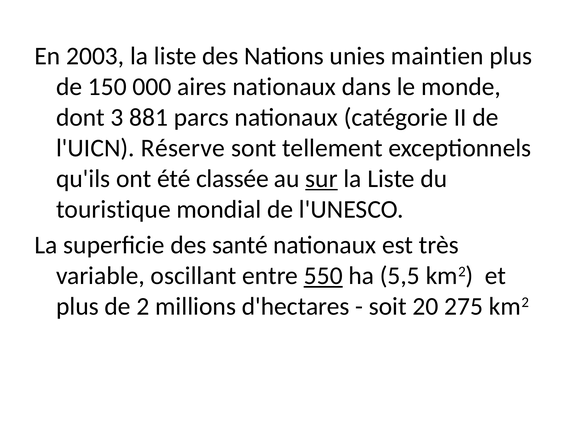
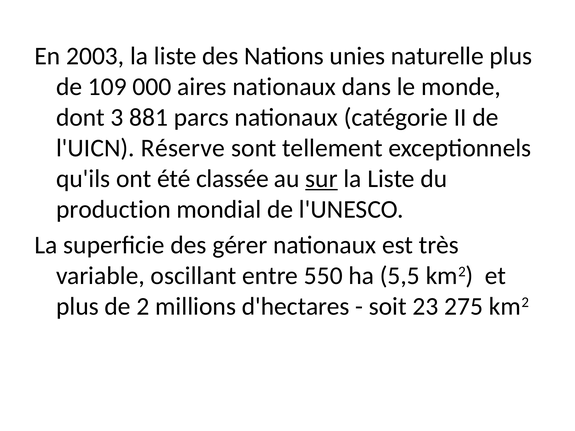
maintien: maintien -> naturelle (437, 56)
150: 150 -> 109 (107, 87)
touristique: touristique -> production (113, 209)
santé: santé -> gérer (240, 245)
550 underline: present -> none (323, 276)
20: 20 -> 23 (425, 307)
